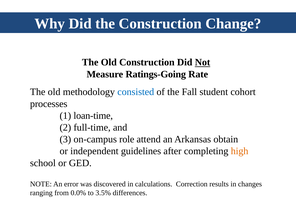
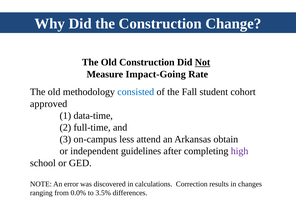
Ratings-Going: Ratings-Going -> Impact-Going (156, 74)
processes: processes -> approved (49, 104)
loan-time: loan-time -> data-time (93, 116)
role: role -> less (127, 139)
high colour: orange -> purple (240, 151)
